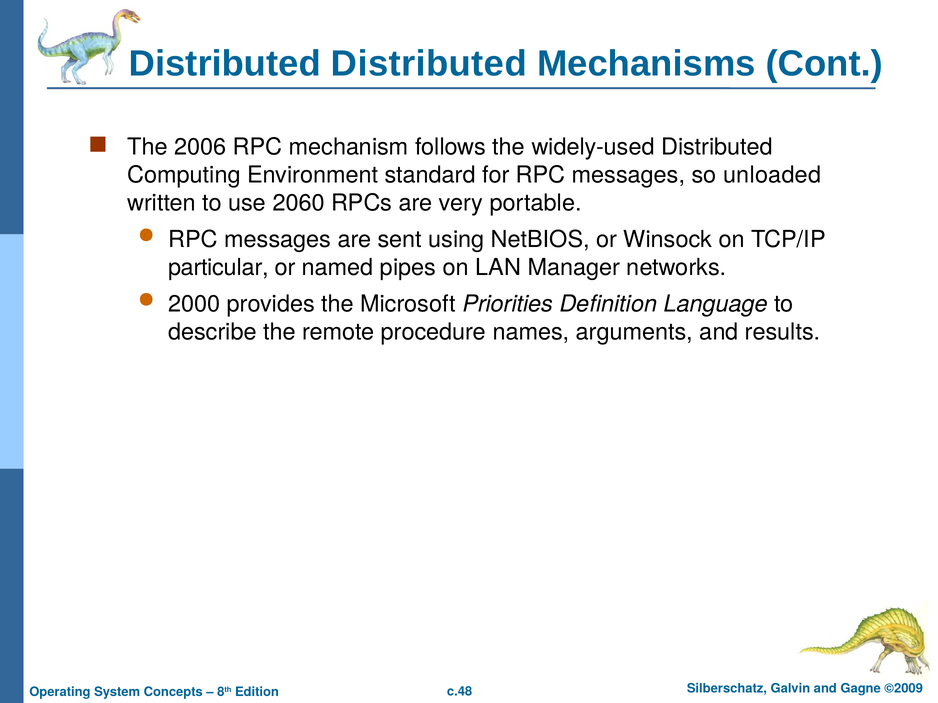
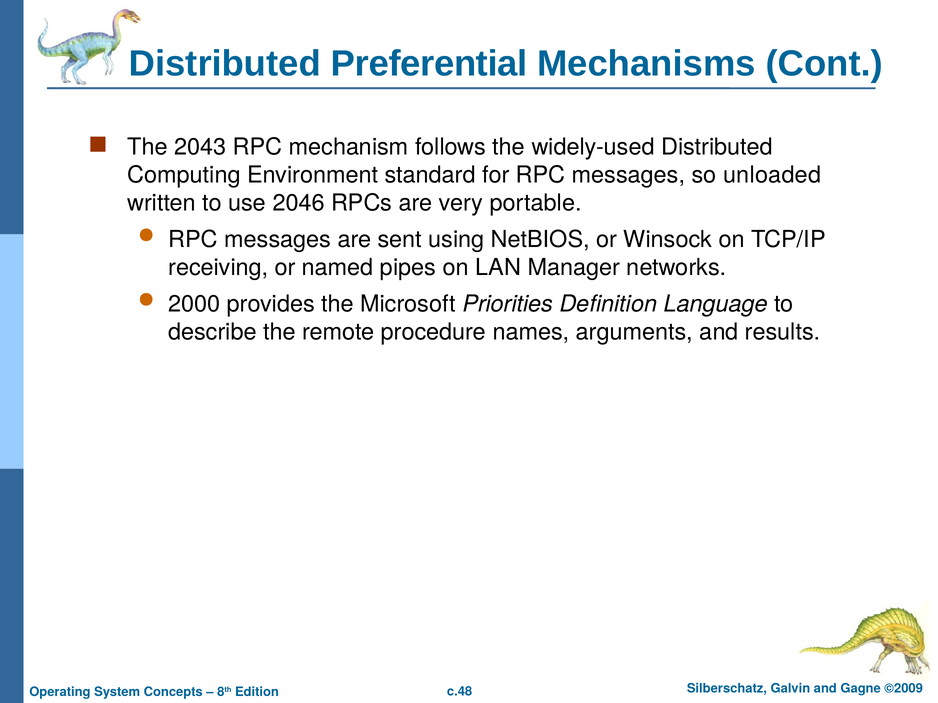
Distributed Distributed: Distributed -> Preferential (429, 64)
2006: 2006 -> 2043 (200, 147)
2060: 2060 -> 2046 (299, 203)
particular: particular -> receiving (218, 268)
